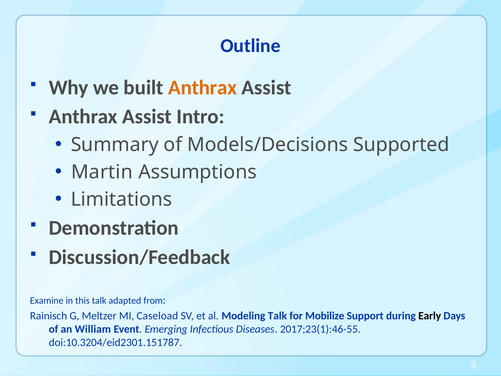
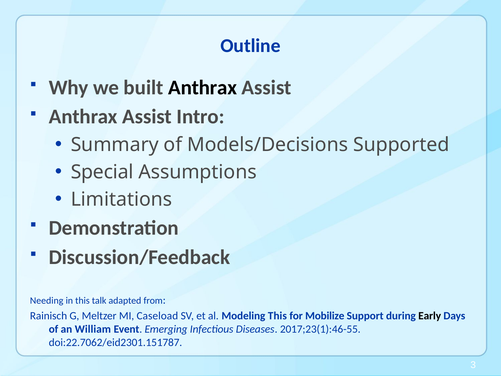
Anthrax colour: orange -> black (203, 87)
Martin: Martin -> Special (102, 172)
Examine: Examine -> Needing (47, 300)
Modeling Talk: Talk -> This (277, 316)
doi:10.3204/eid2301.151787: doi:10.3204/eid2301.151787 -> doi:22.7062/eid2301.151787 (115, 342)
